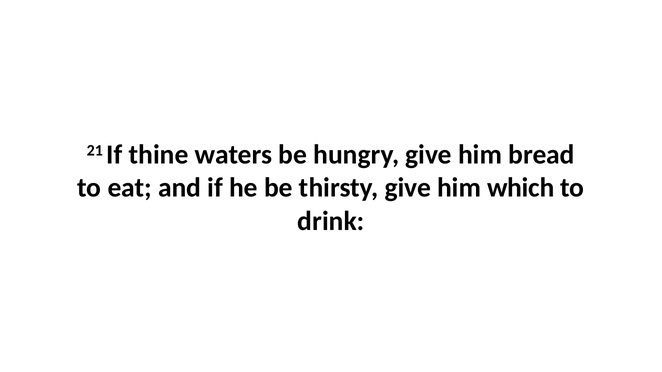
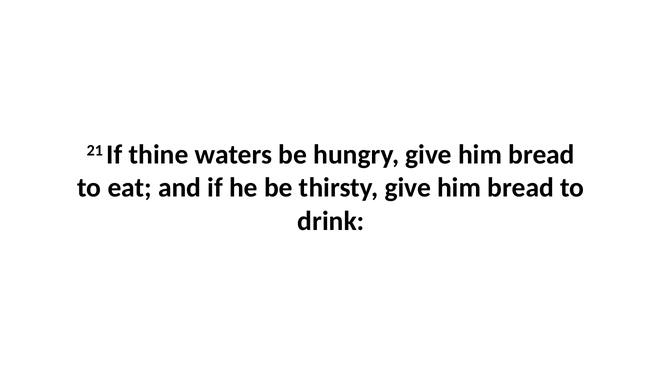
thirsty give him which: which -> bread (521, 188)
